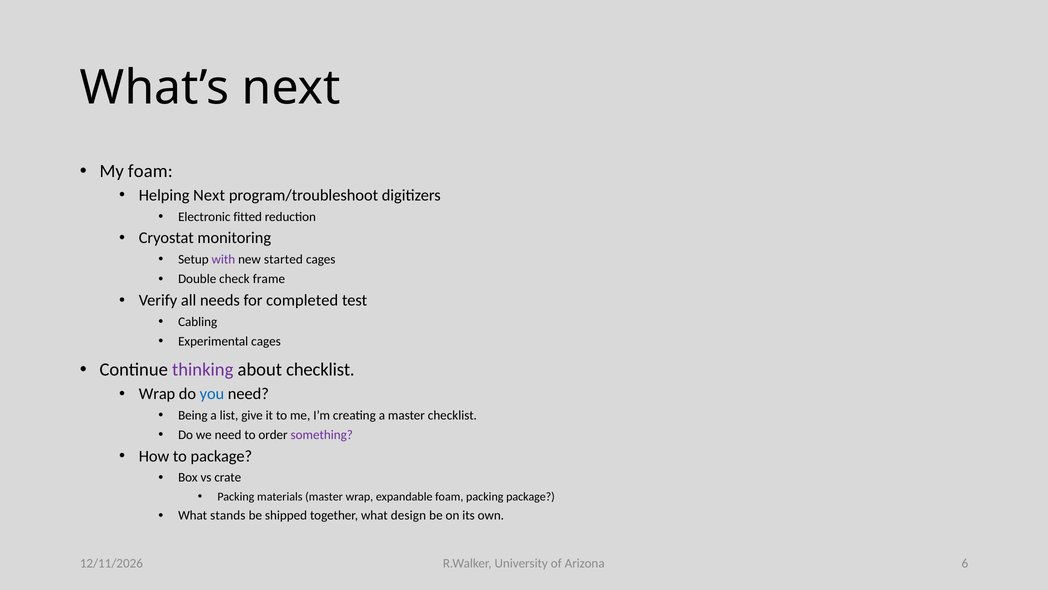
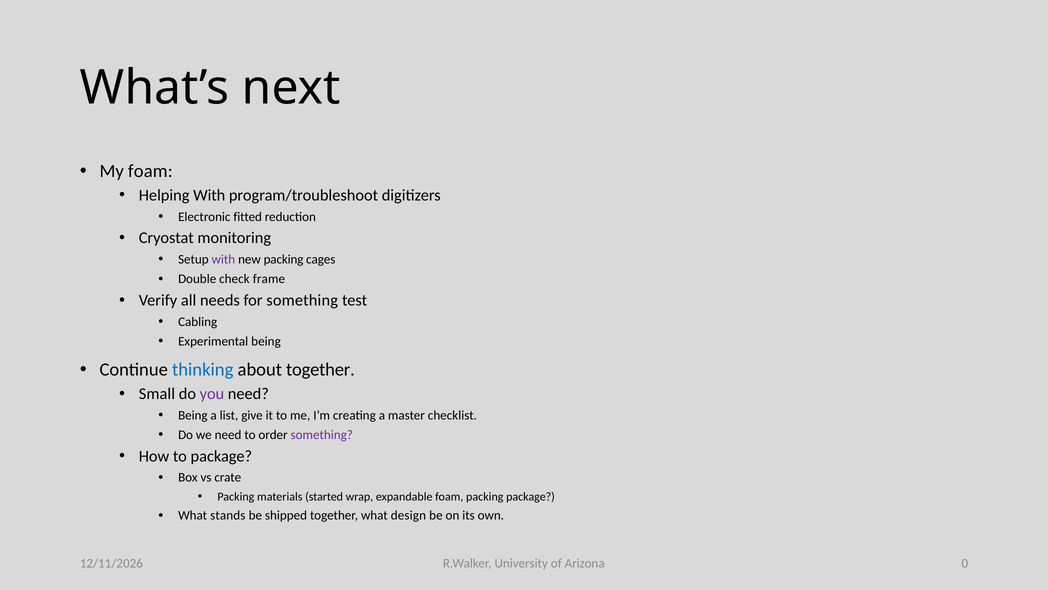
Helping Next: Next -> With (209, 195)
new started: started -> packing (284, 259)
for completed: completed -> something (302, 300)
Experimental cages: cages -> being (266, 341)
thinking colour: purple -> blue (203, 369)
about checklist: checklist -> together (320, 369)
Wrap: Wrap -> Small (157, 393)
you colour: blue -> purple (212, 393)
materials master: master -> started (324, 496)
6: 6 -> 0 (965, 563)
